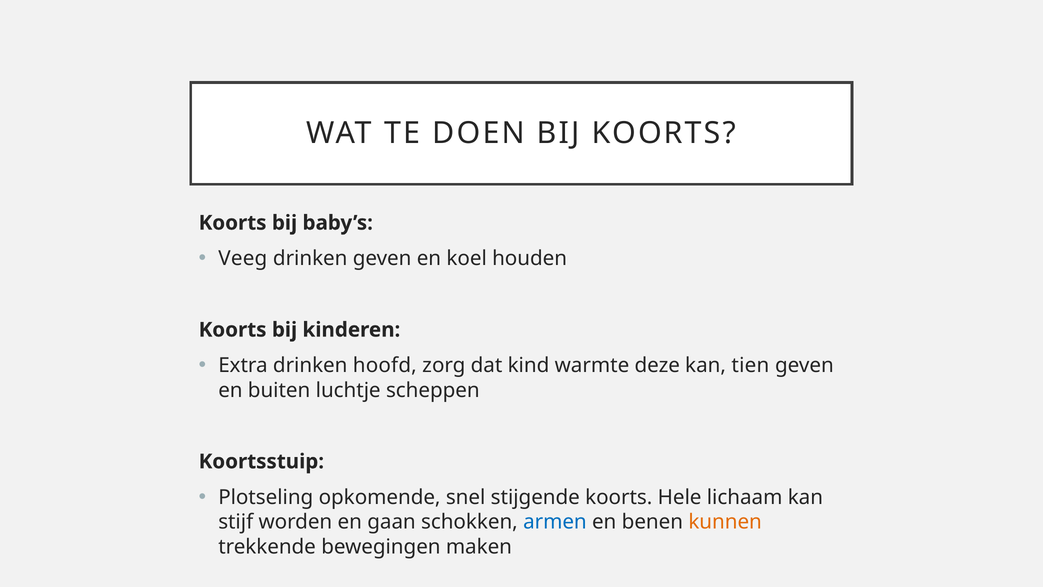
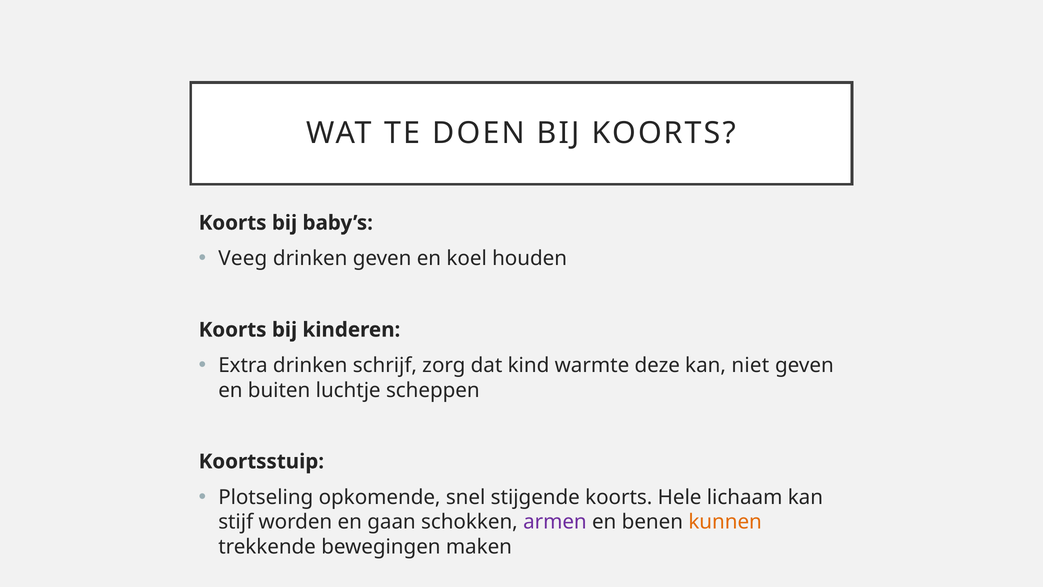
hoofd: hoofd -> schrijf (385, 365)
tien: tien -> niet (750, 365)
armen colour: blue -> purple (555, 522)
